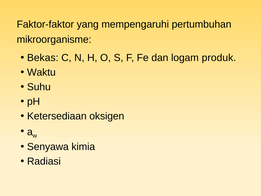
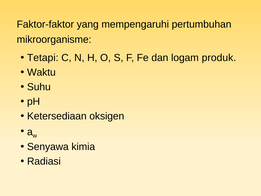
Bekas: Bekas -> Tetapi (43, 58)
